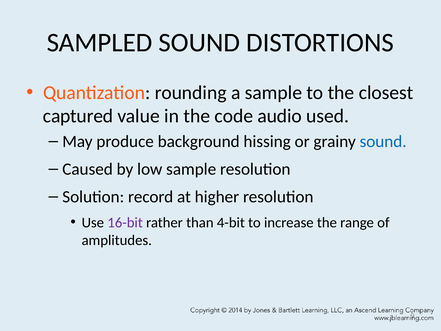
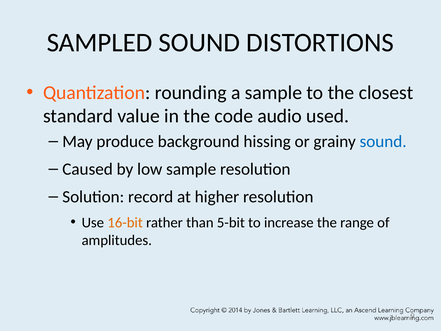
captured: captured -> standard (78, 116)
16-bit colour: purple -> orange (125, 222)
4-bit: 4-bit -> 5-bit (231, 222)
